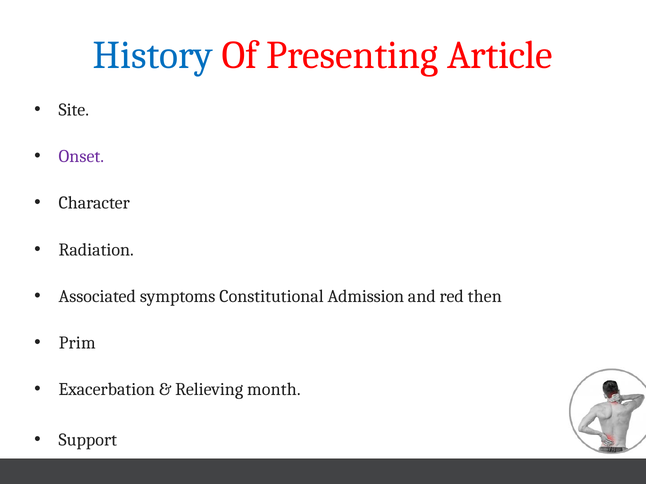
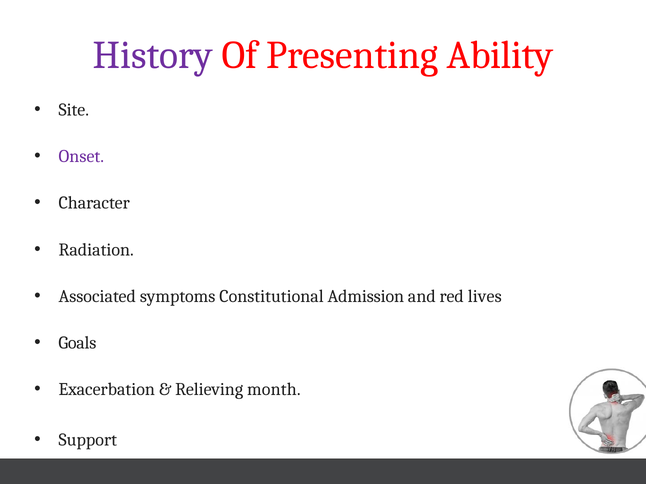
History colour: blue -> purple (153, 55)
Article: Article -> Ability (500, 55)
then: then -> lives (485, 297)
Prim: Prim -> Goals (77, 343)
